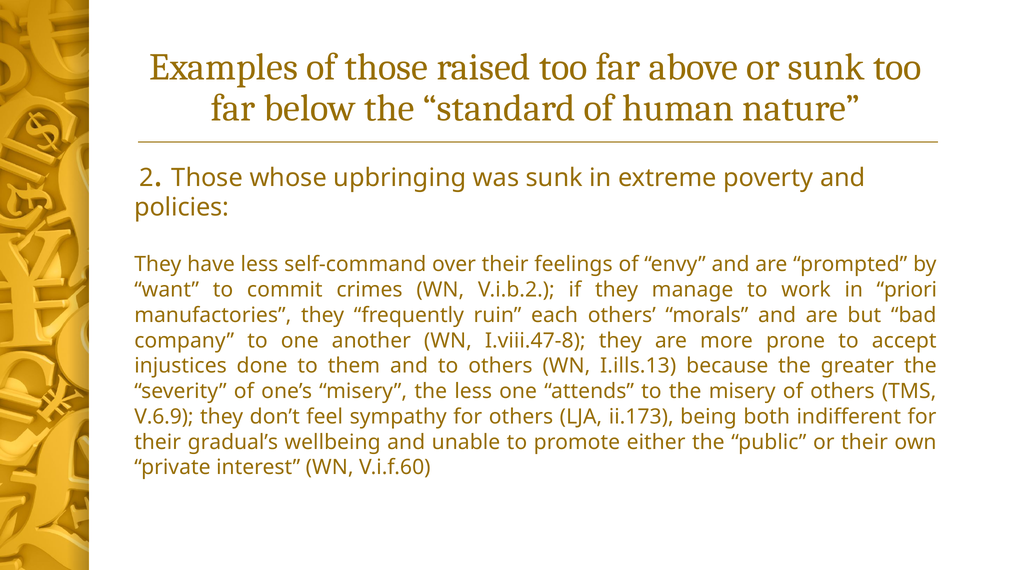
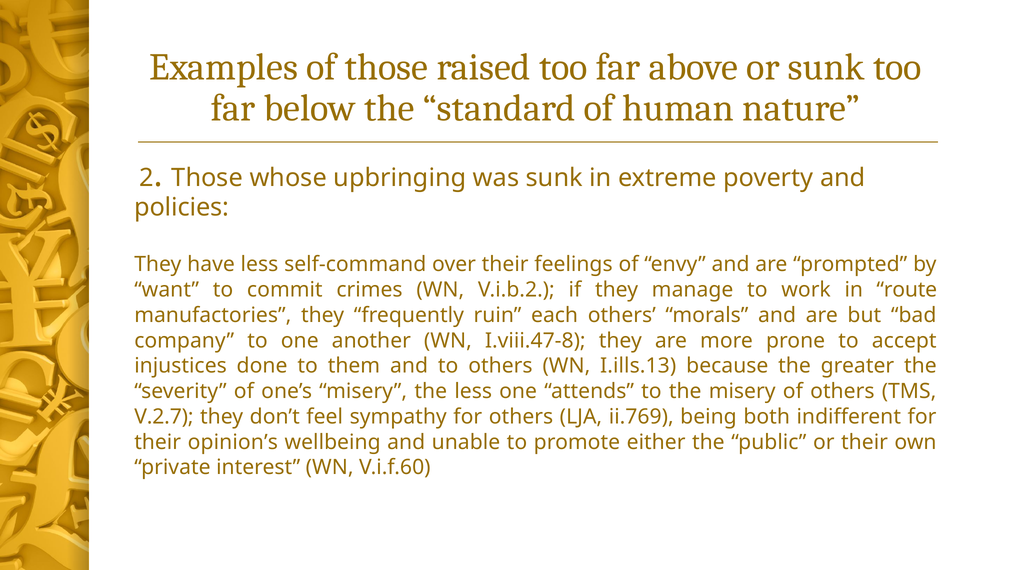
priori: priori -> route (907, 290)
V.6.9: V.6.9 -> V.2.7 (164, 417)
ii.173: ii.173 -> ii.769 (641, 417)
gradual’s: gradual’s -> opinion’s (233, 442)
